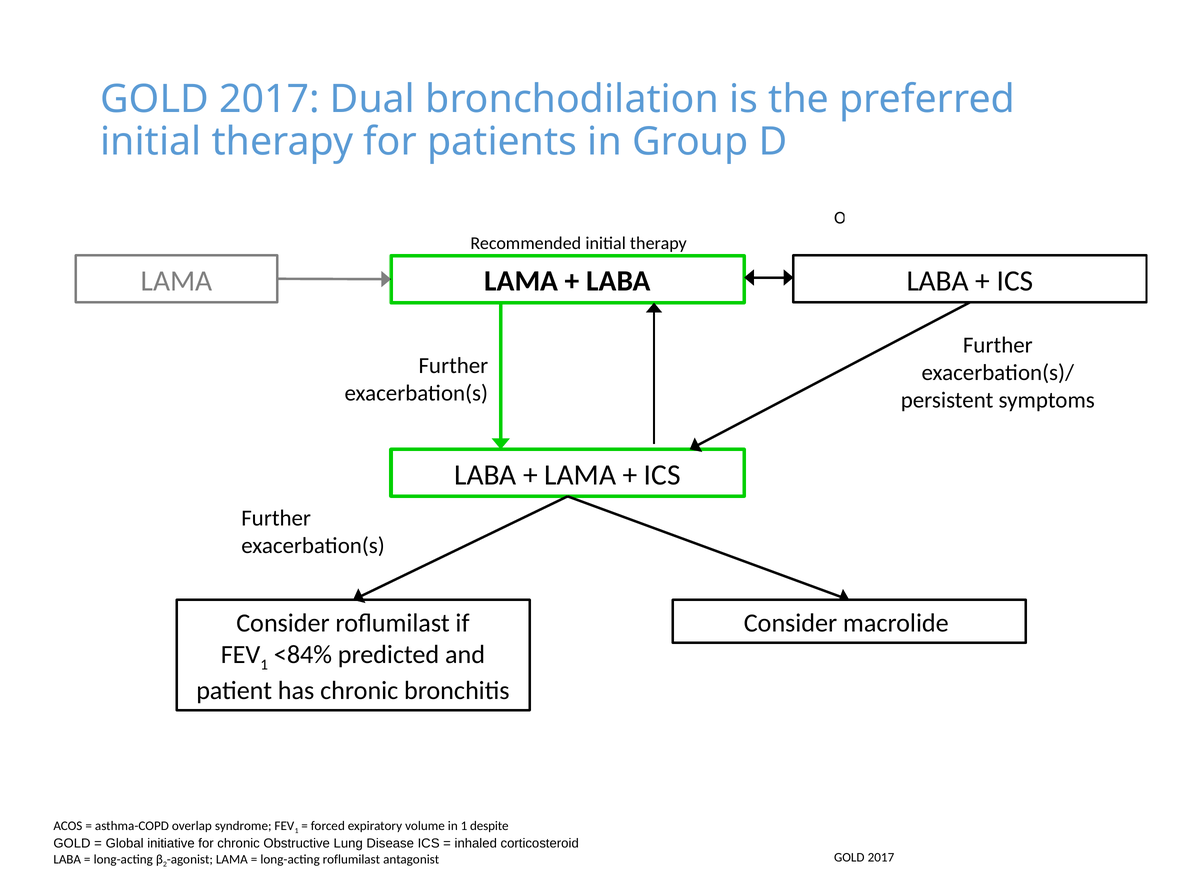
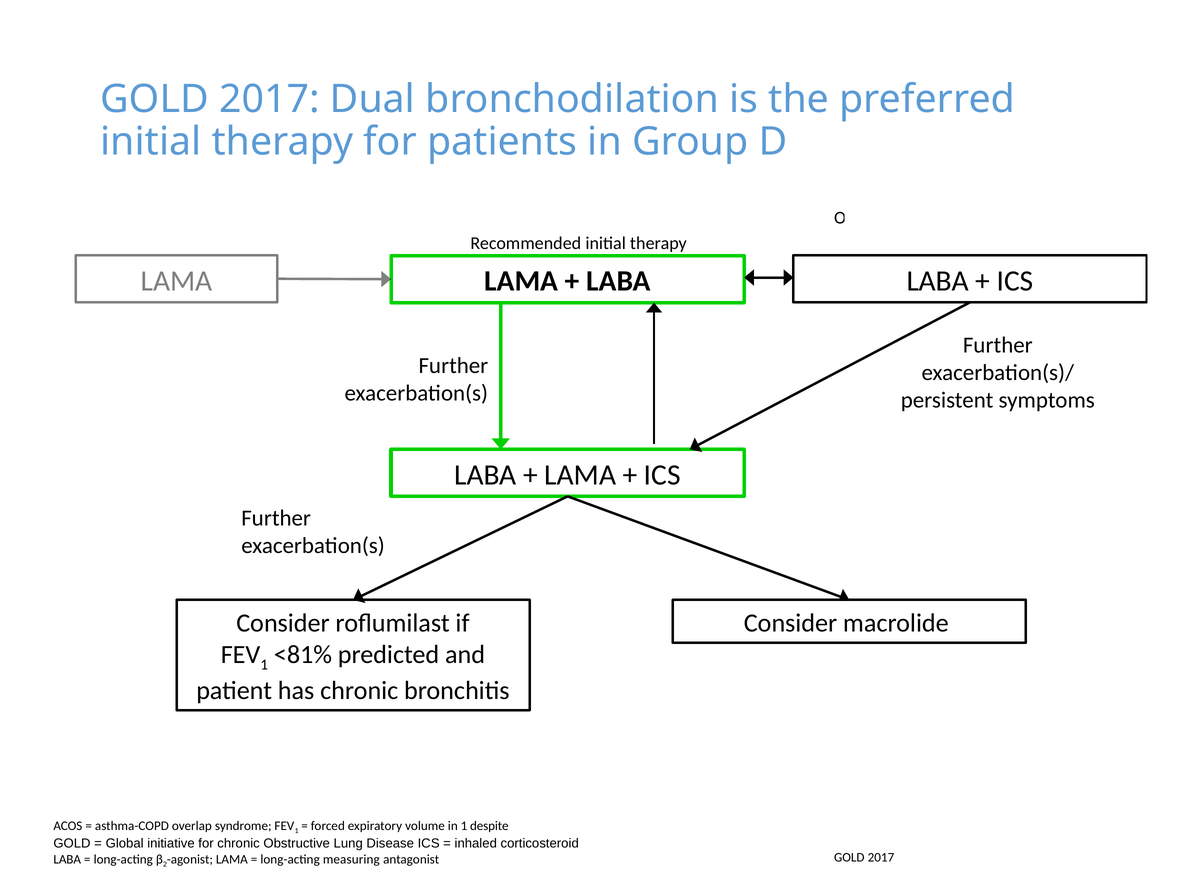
<84%: <84% -> <81% (303, 655)
long-acting roflumilast: roflumilast -> measuring (351, 859)
